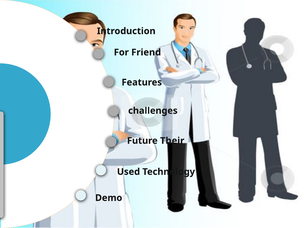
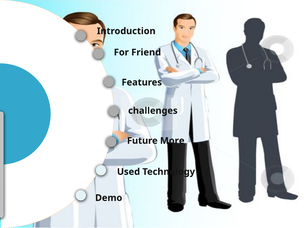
Their: Their -> More (172, 141)
